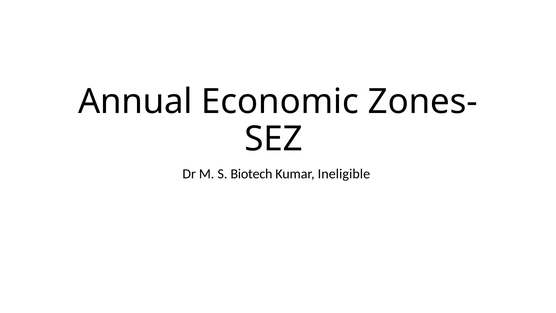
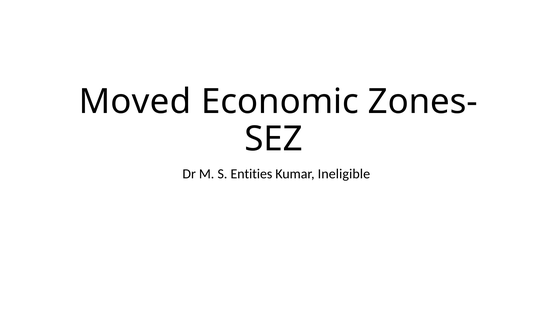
Annual: Annual -> Moved (135, 101)
Biotech: Biotech -> Entities (251, 174)
